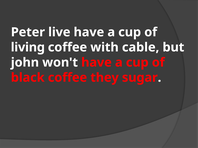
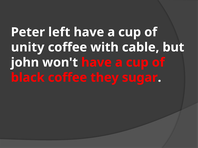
live: live -> left (59, 32)
living: living -> unity (28, 47)
